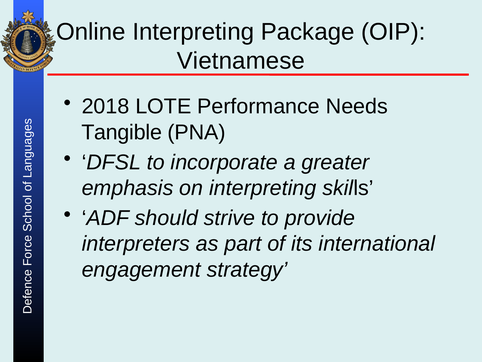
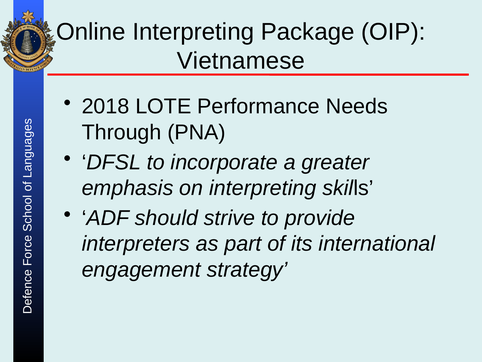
Tangible: Tangible -> Through (122, 132)
